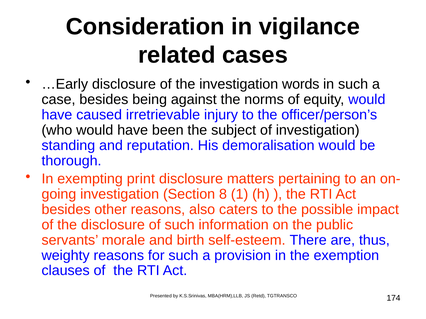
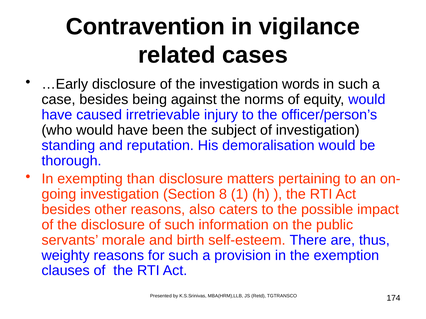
Consideration: Consideration -> Contravention (145, 27)
print: print -> than (141, 179)
